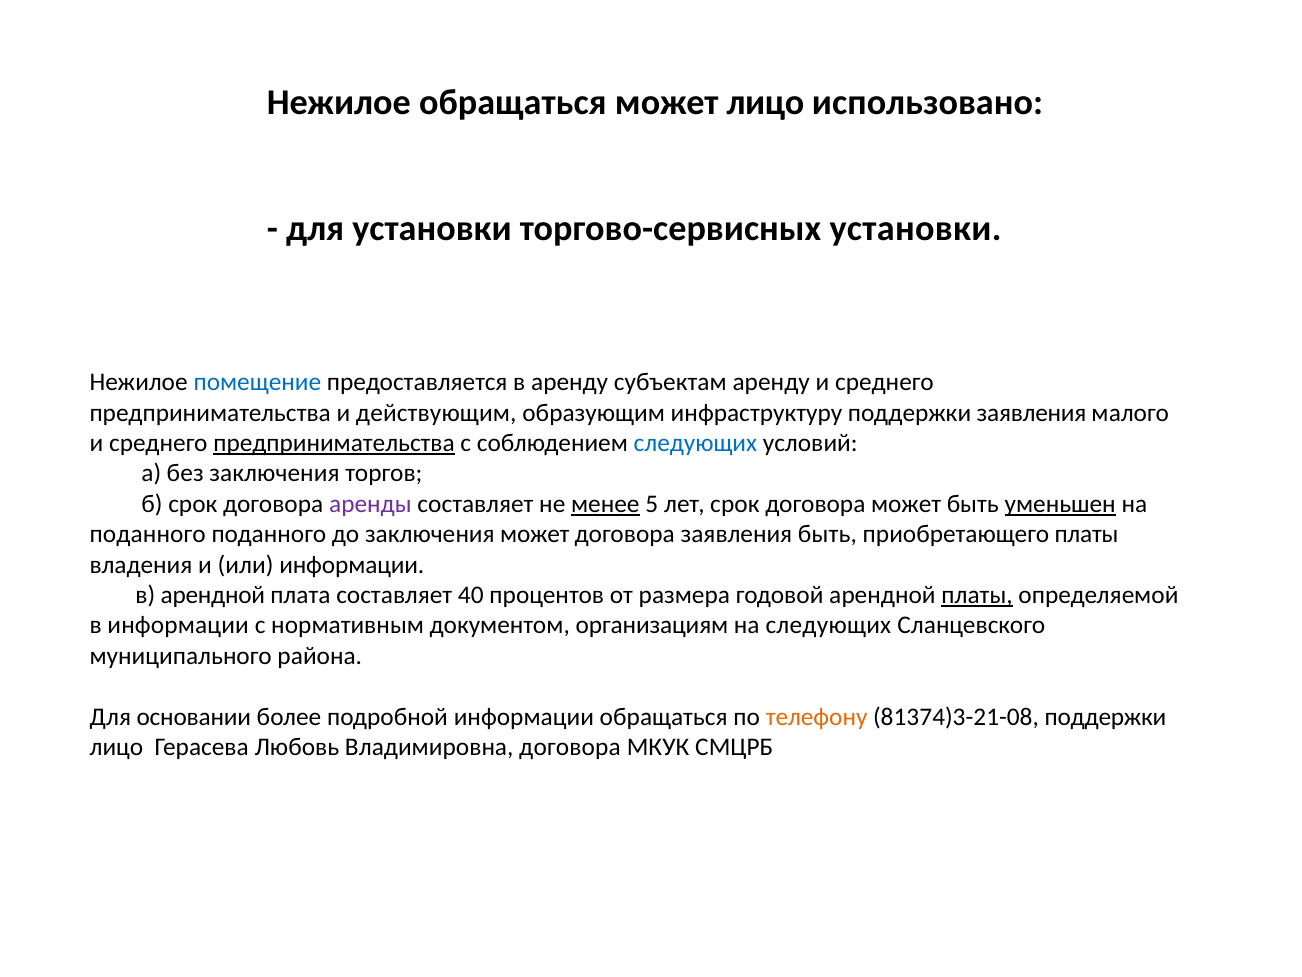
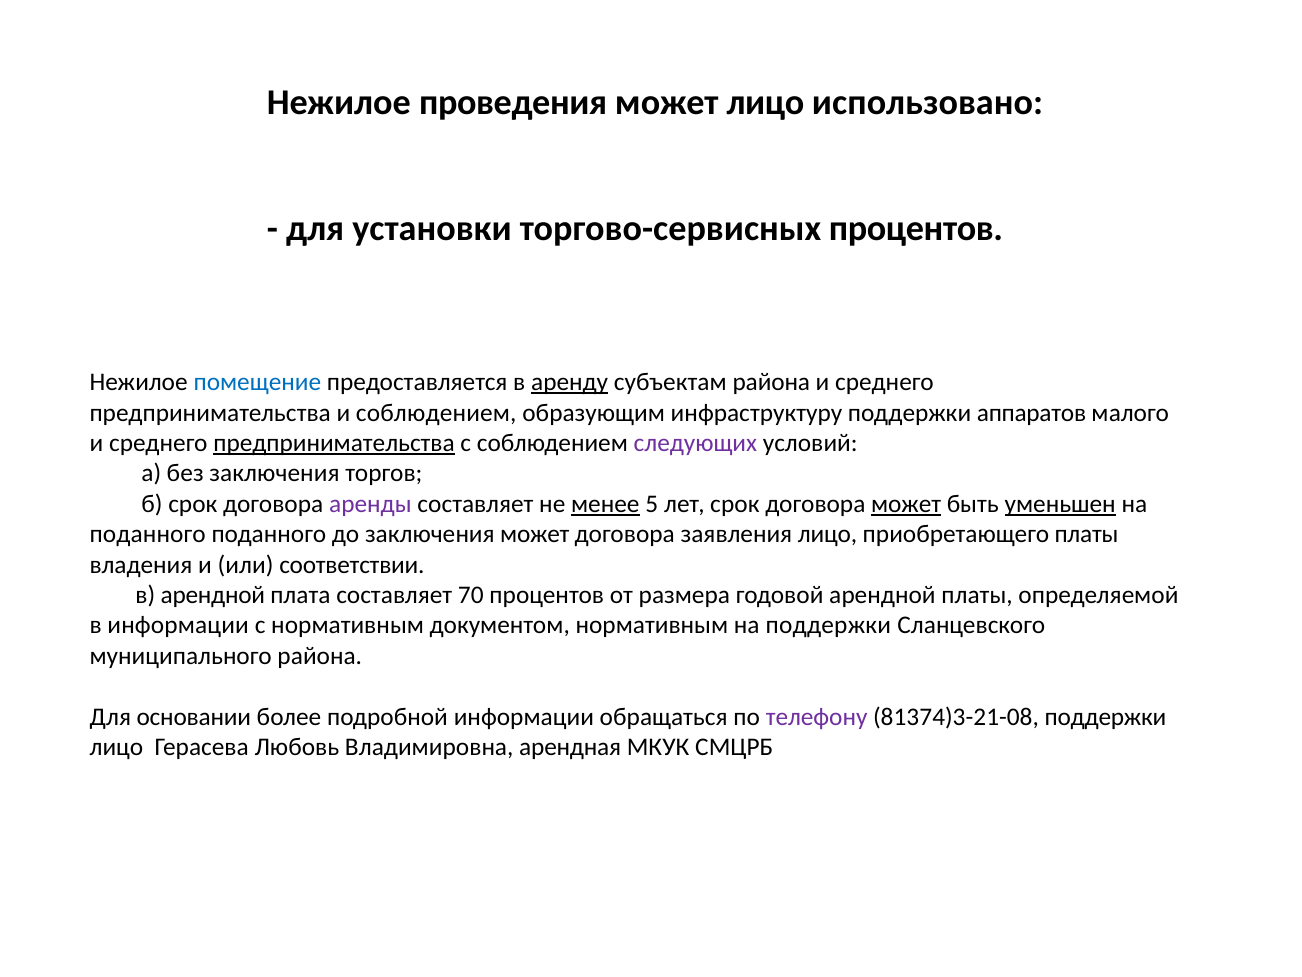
Нежилое обращаться: обращаться -> проведения (513, 102)
торгово-сервисных установки: установки -> процентов (916, 228)
аренду underline: none -> present (570, 382)
субъектам аренду: аренду -> района (771, 382)
и действующим: действующим -> соблюдением (436, 413)
поддержки заявления: заявления -> аппаратов (1032, 413)
следующих colour: blue -> purple (695, 443)
может underline: none -> present (906, 504)
заявления быть: быть -> лицо (828, 534)
или информации: информации -> соответствии (352, 565)
40: 40 -> 70 (471, 595)
платы underline: present -> none (977, 595)
документом организациям: организациям -> нормативным (652, 625)
на следующих: следующих -> поддержки (828, 625)
телефону colour: orange -> purple (817, 717)
Владимировна договора: договора -> арендная (570, 747)
